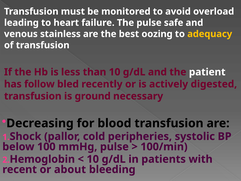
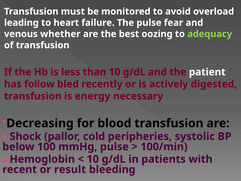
safe: safe -> fear (174, 23)
stainless: stainless -> whether (60, 34)
adequacy colour: yellow -> light green (210, 34)
ground: ground -> energy (93, 96)
about: about -> result (70, 169)
